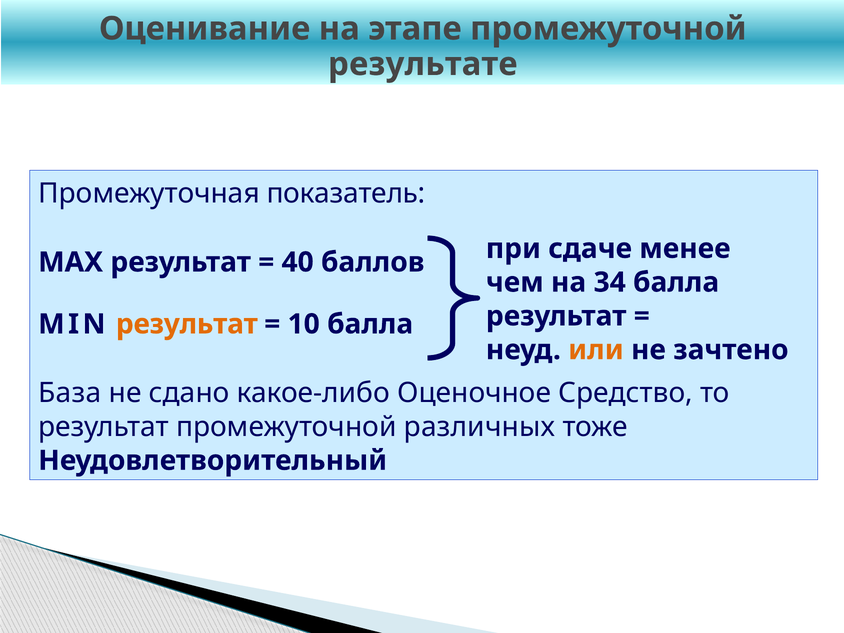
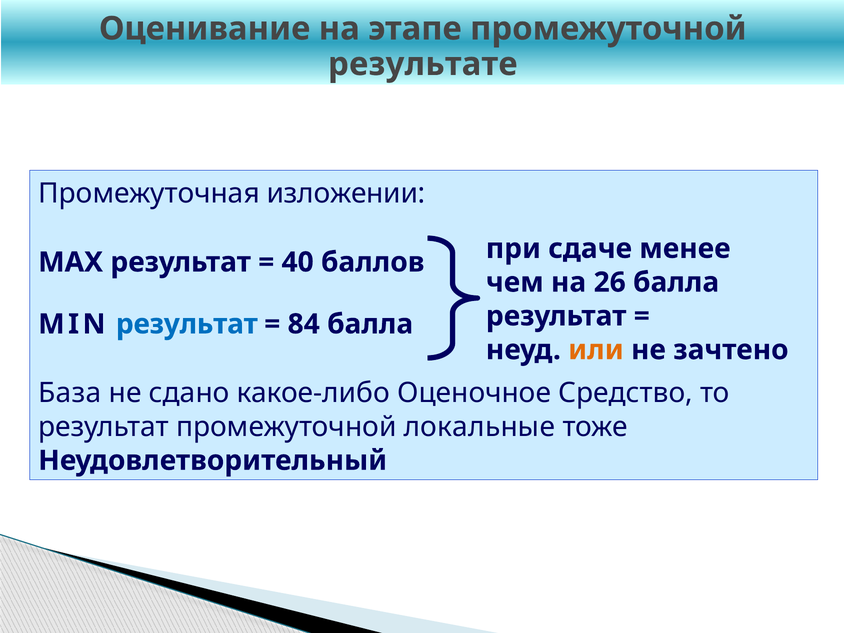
показатель: показатель -> изложении (346, 193)
34: 34 -> 26 (610, 282)
результат colour: orange -> blue (187, 324)
10: 10 -> 84 (304, 324)
различных: различных -> локальные (479, 427)
